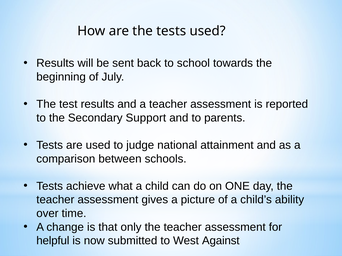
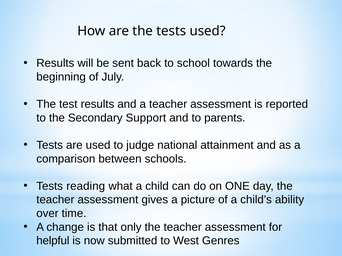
achieve: achieve -> reading (86, 186)
Against: Against -> Genres (221, 241)
